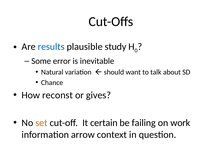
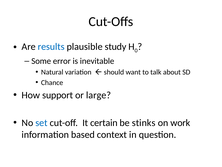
reconst: reconst -> support (58, 95)
gives: gives -> large (98, 95)
set colour: orange -> blue (41, 122)
failing: failing -> stinks (144, 122)
arrow: arrow -> based (83, 134)
